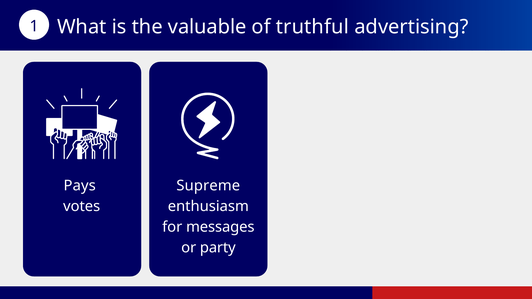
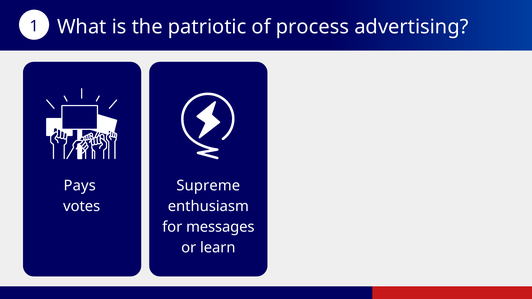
valuable: valuable -> patriotic (207, 27)
truthful: truthful -> process (312, 27)
party: party -> learn (218, 248)
